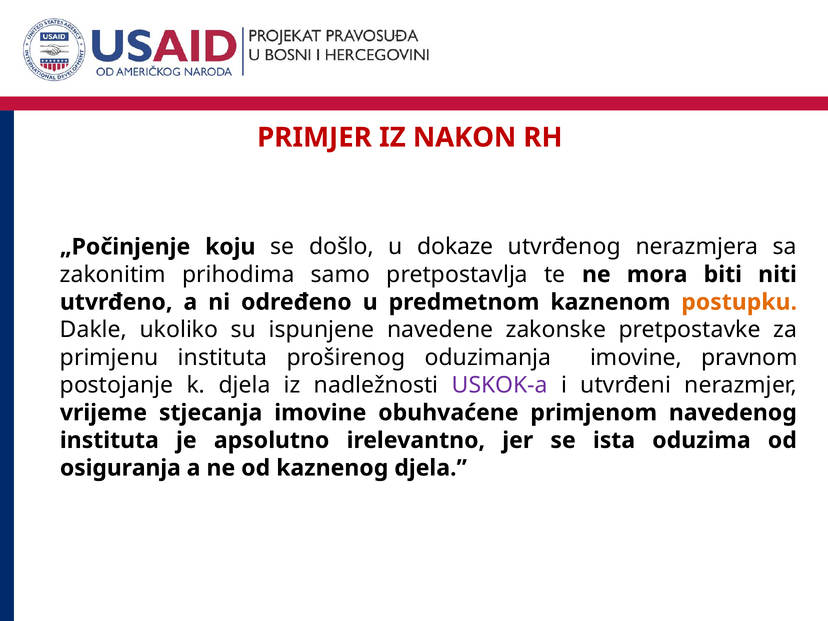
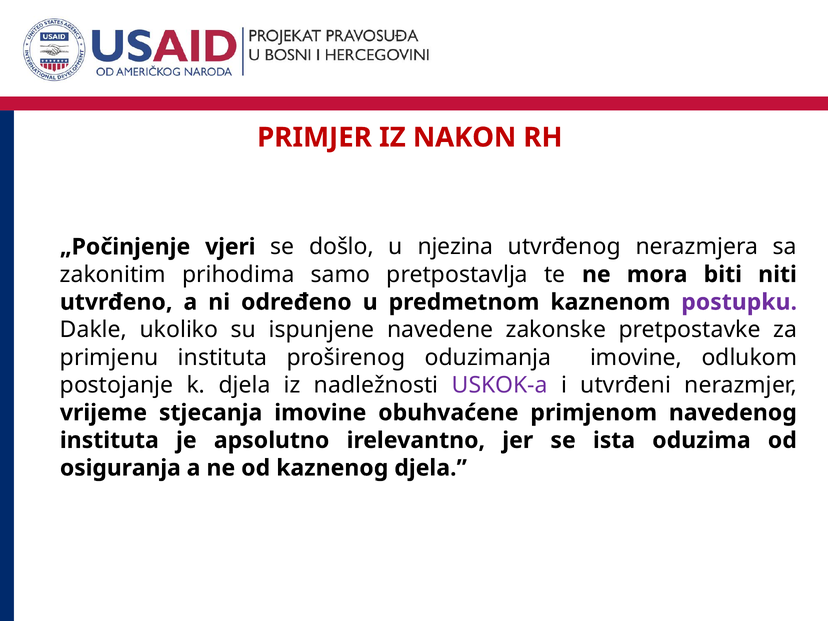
koju: koju -> vjeri (230, 247)
dokaze: dokaze -> njezina (455, 247)
postupku colour: orange -> purple (739, 302)
pravnom: pravnom -> odlukom (749, 357)
